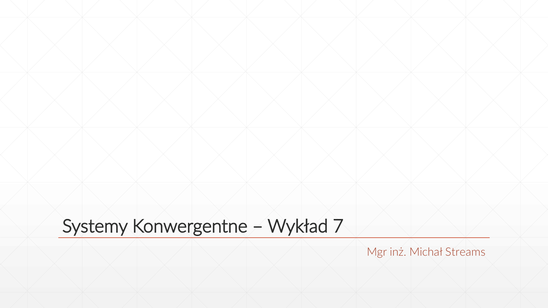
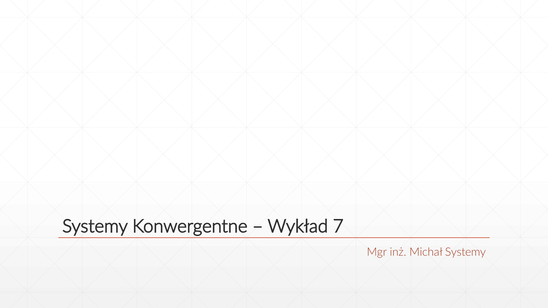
Michał Streams: Streams -> Systemy (465, 252)
